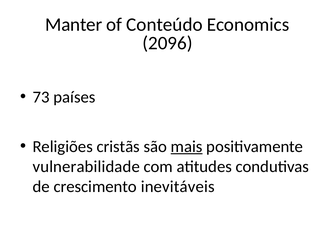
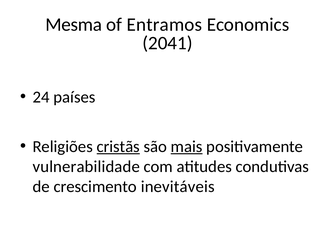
Manter: Manter -> Mesma (74, 25)
Conteúdo: Conteúdo -> Entramos (164, 25)
2096: 2096 -> 2041 (167, 43)
73: 73 -> 24 (41, 97)
cristãs underline: none -> present (118, 147)
